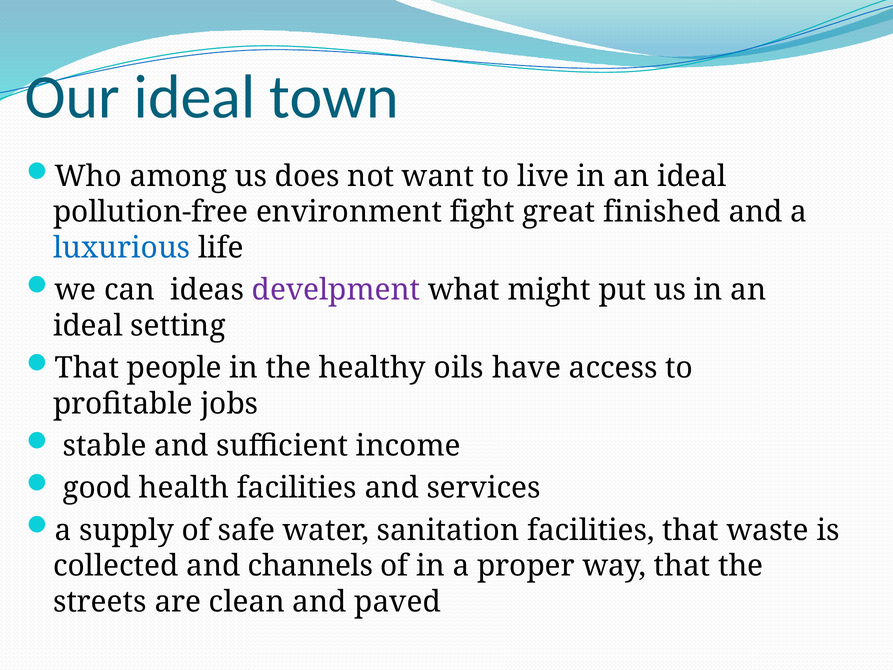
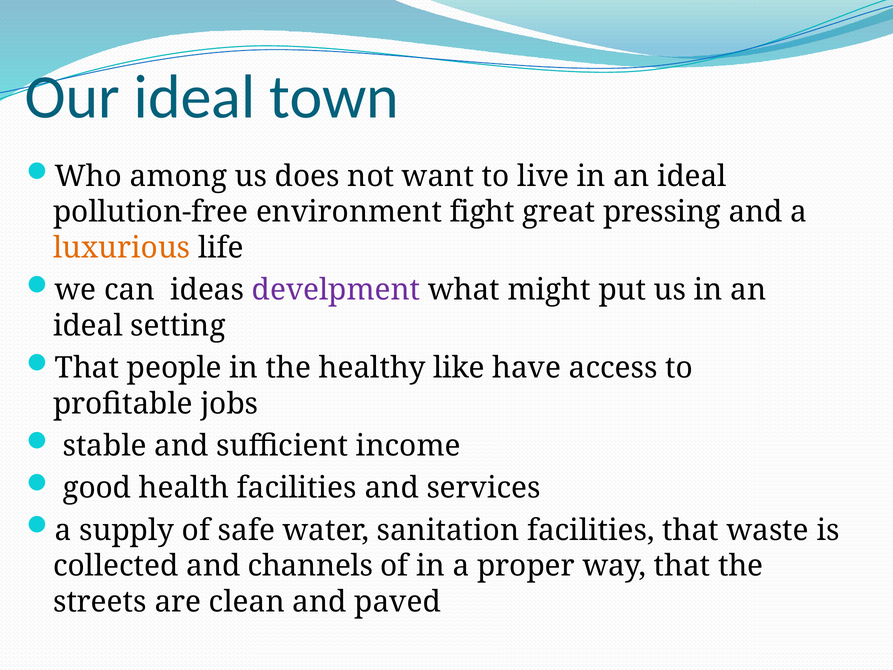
finished: finished -> pressing (662, 212)
luxurious colour: blue -> orange (122, 248)
oils: oils -> like (459, 368)
